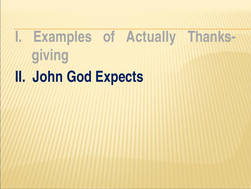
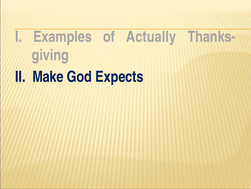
John: John -> Make (48, 77)
